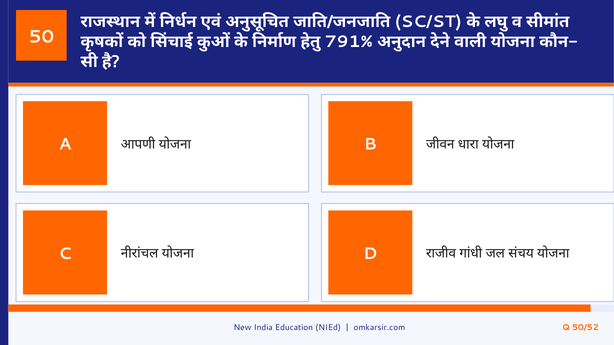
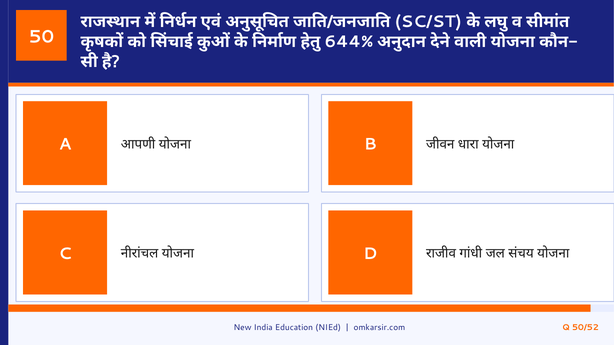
791%: 791% -> 644% (349, 42)
